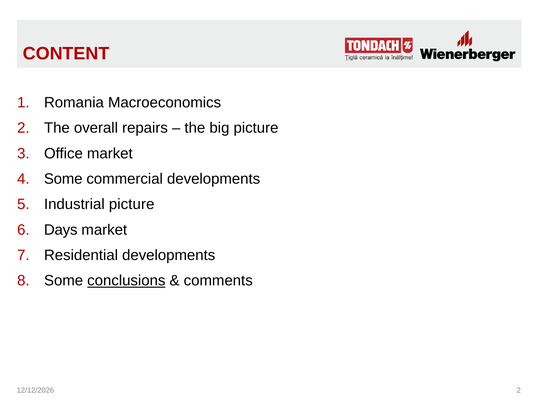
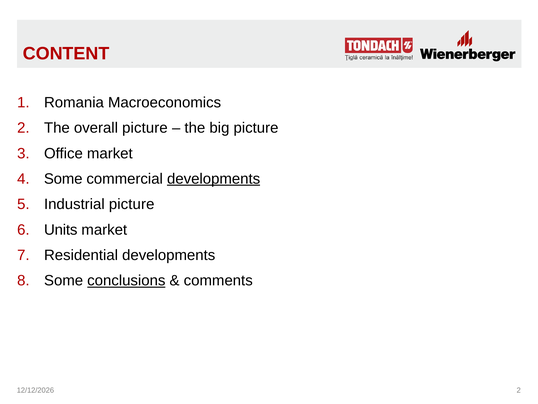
overall repairs: repairs -> picture (145, 128)
developments underline: none -> present (214, 179)
Days: Days -> Units (61, 229)
